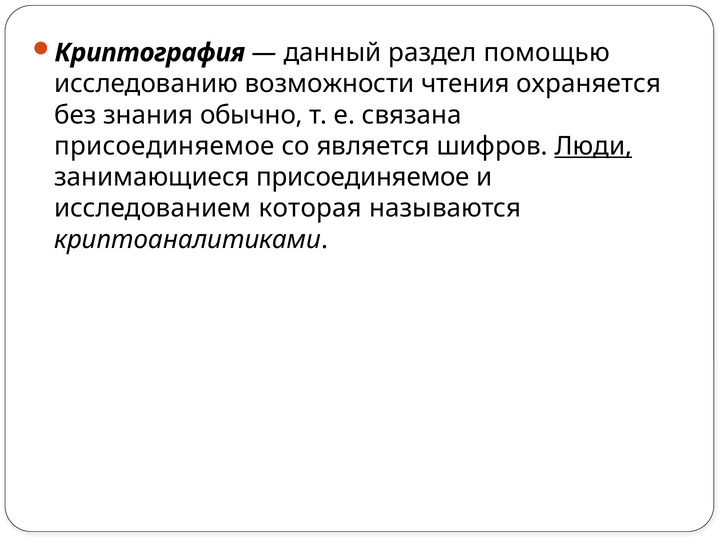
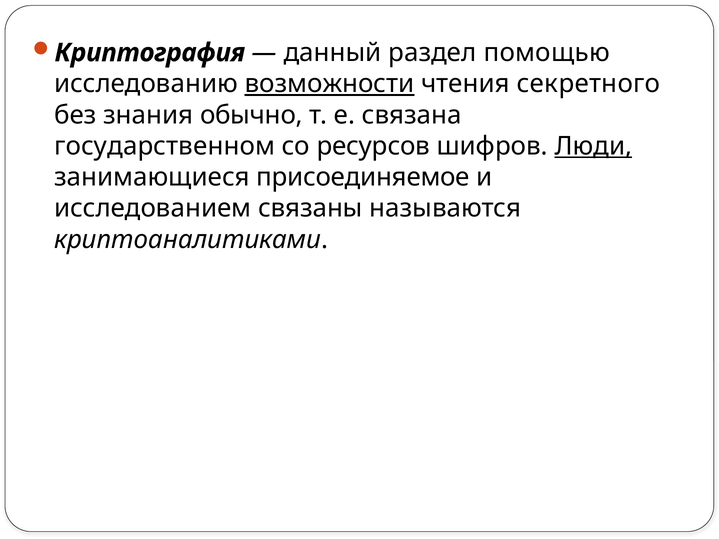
возможности underline: none -> present (329, 84)
охраняется: охраняется -> секретного (589, 84)
присоединяемое: присоединяемое -> государственном (165, 146)
является: является -> ресурсов (373, 146)
которая: которая -> связаны (310, 208)
